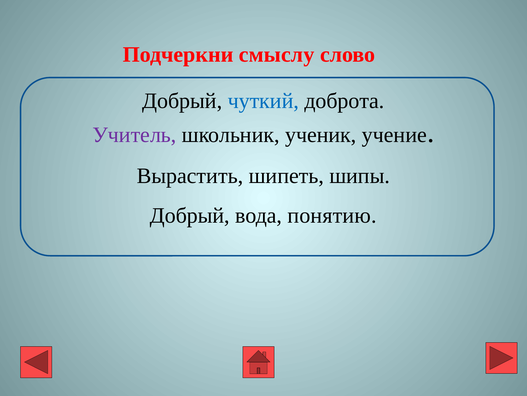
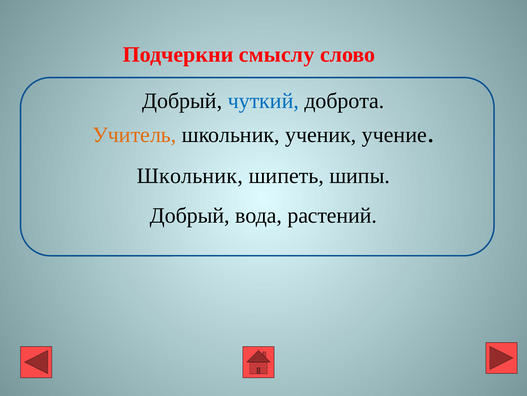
Учитель colour: purple -> orange (134, 135)
Вырастить: Вырастить -> Школьник (190, 176)
понятию: понятию -> растений (332, 215)
